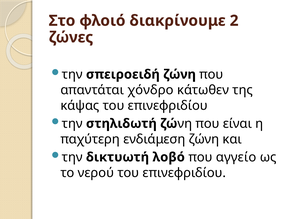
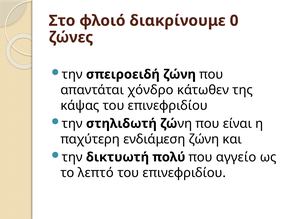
2: 2 -> 0 (234, 21)
λοβό: λοβό -> πολύ (169, 157)
νερού: νερού -> λεπτό (96, 173)
